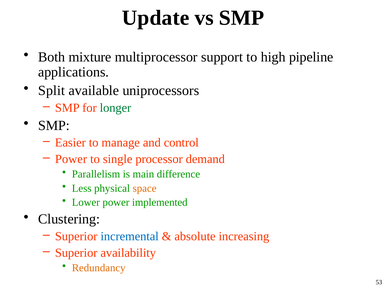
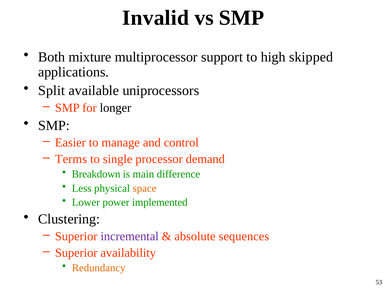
Update: Update -> Invalid (156, 18)
pipeline: pipeline -> skipped (311, 57)
longer colour: green -> black (115, 108)
Power: Power -> Terms (71, 159)
Parallelism: Parallelism -> Breakdown (96, 174)
incremental colour: blue -> purple (130, 236)
increasing: increasing -> sequences (244, 236)
